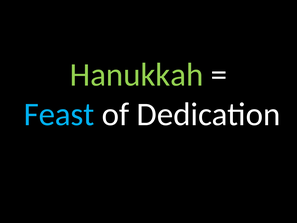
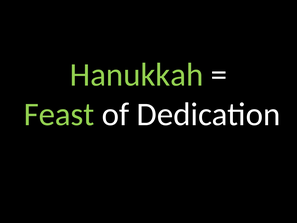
Feast colour: light blue -> light green (59, 114)
